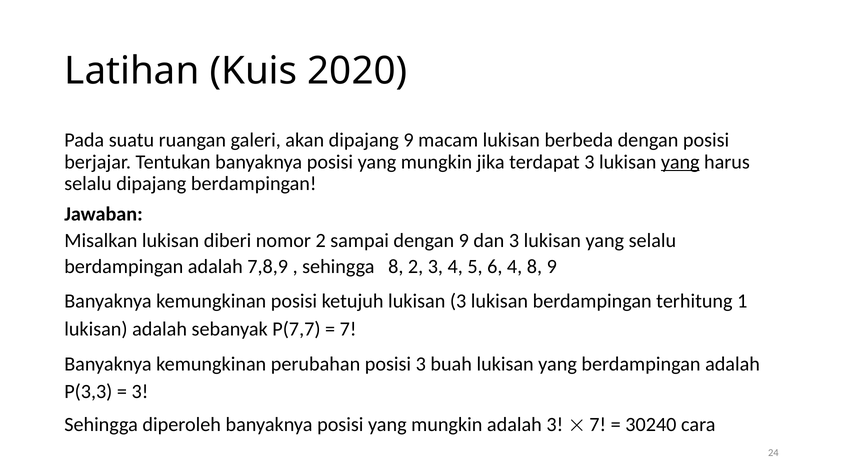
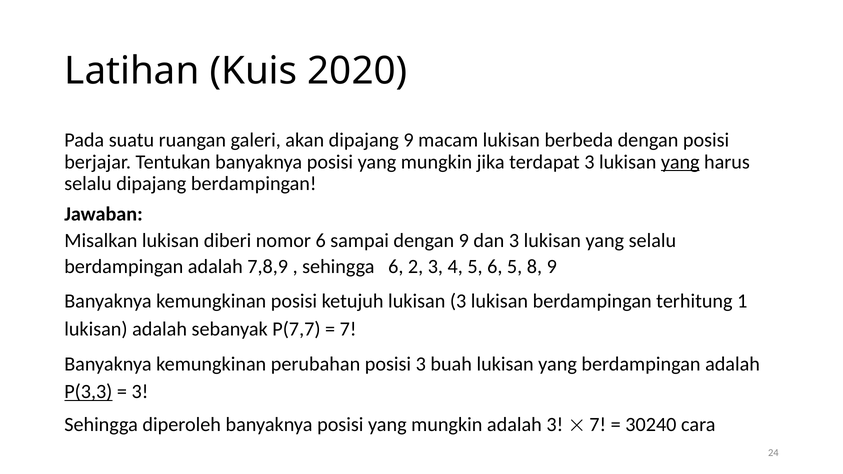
nomor 2: 2 -> 6 (321, 241)
sehingga 8: 8 -> 6 (396, 267)
6 4: 4 -> 5 (515, 267)
P(3,3 underline: none -> present (88, 392)
